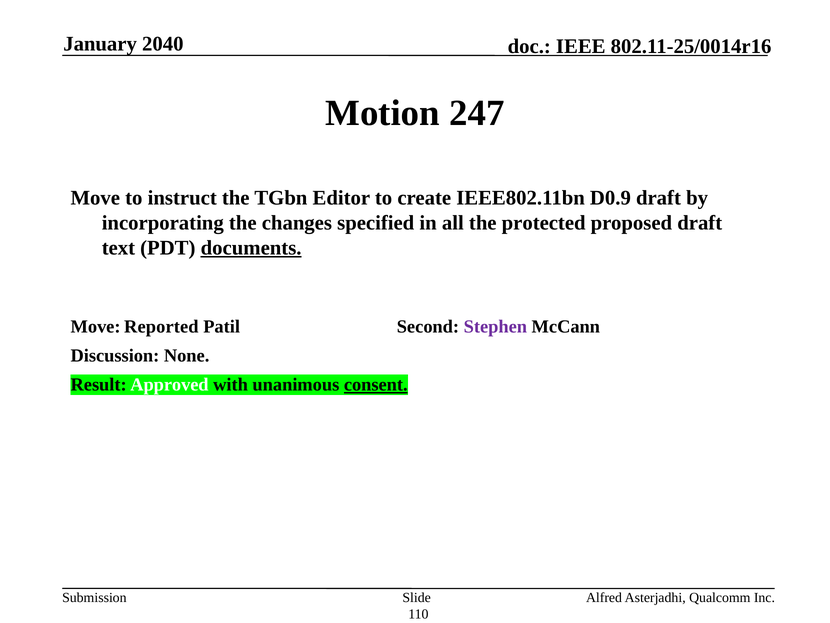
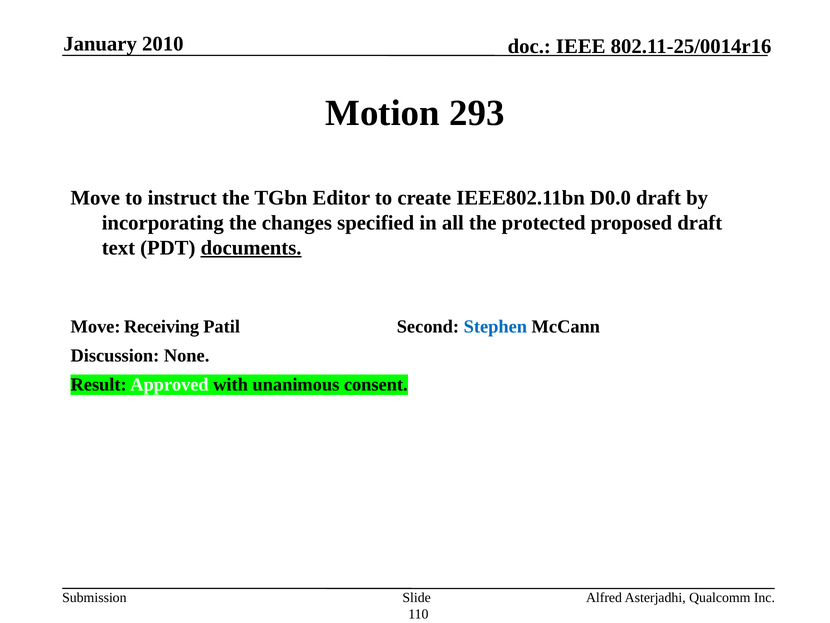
2040: 2040 -> 2010 (163, 44)
247: 247 -> 293 (477, 113)
D0.9: D0.9 -> D0.0 (610, 198)
Reported: Reported -> Receiving (162, 326)
Stephen colour: purple -> blue (495, 326)
consent underline: present -> none (376, 385)
